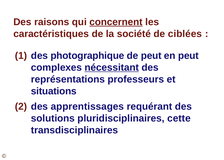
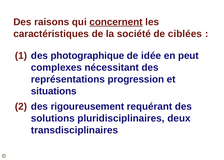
de peut: peut -> idée (151, 56)
nécessitant underline: present -> none (112, 68)
professeurs: professeurs -> progression (136, 79)
apprentissages: apprentissages -> rigoureusement (87, 107)
cette: cette -> deux (179, 118)
